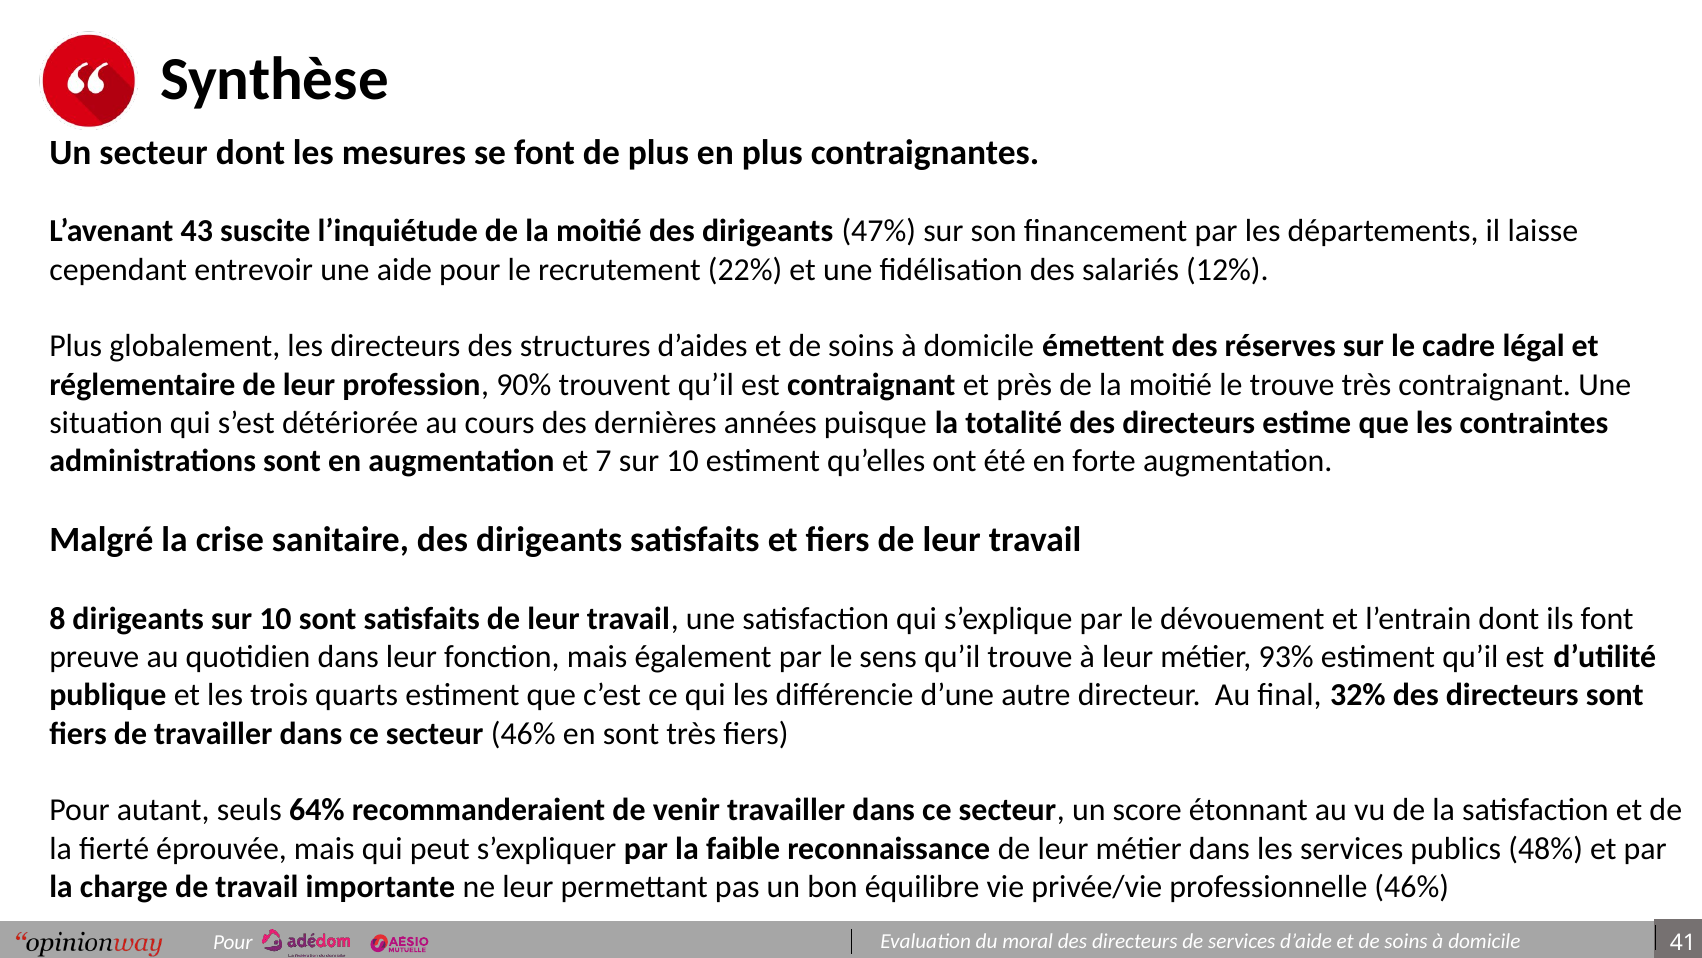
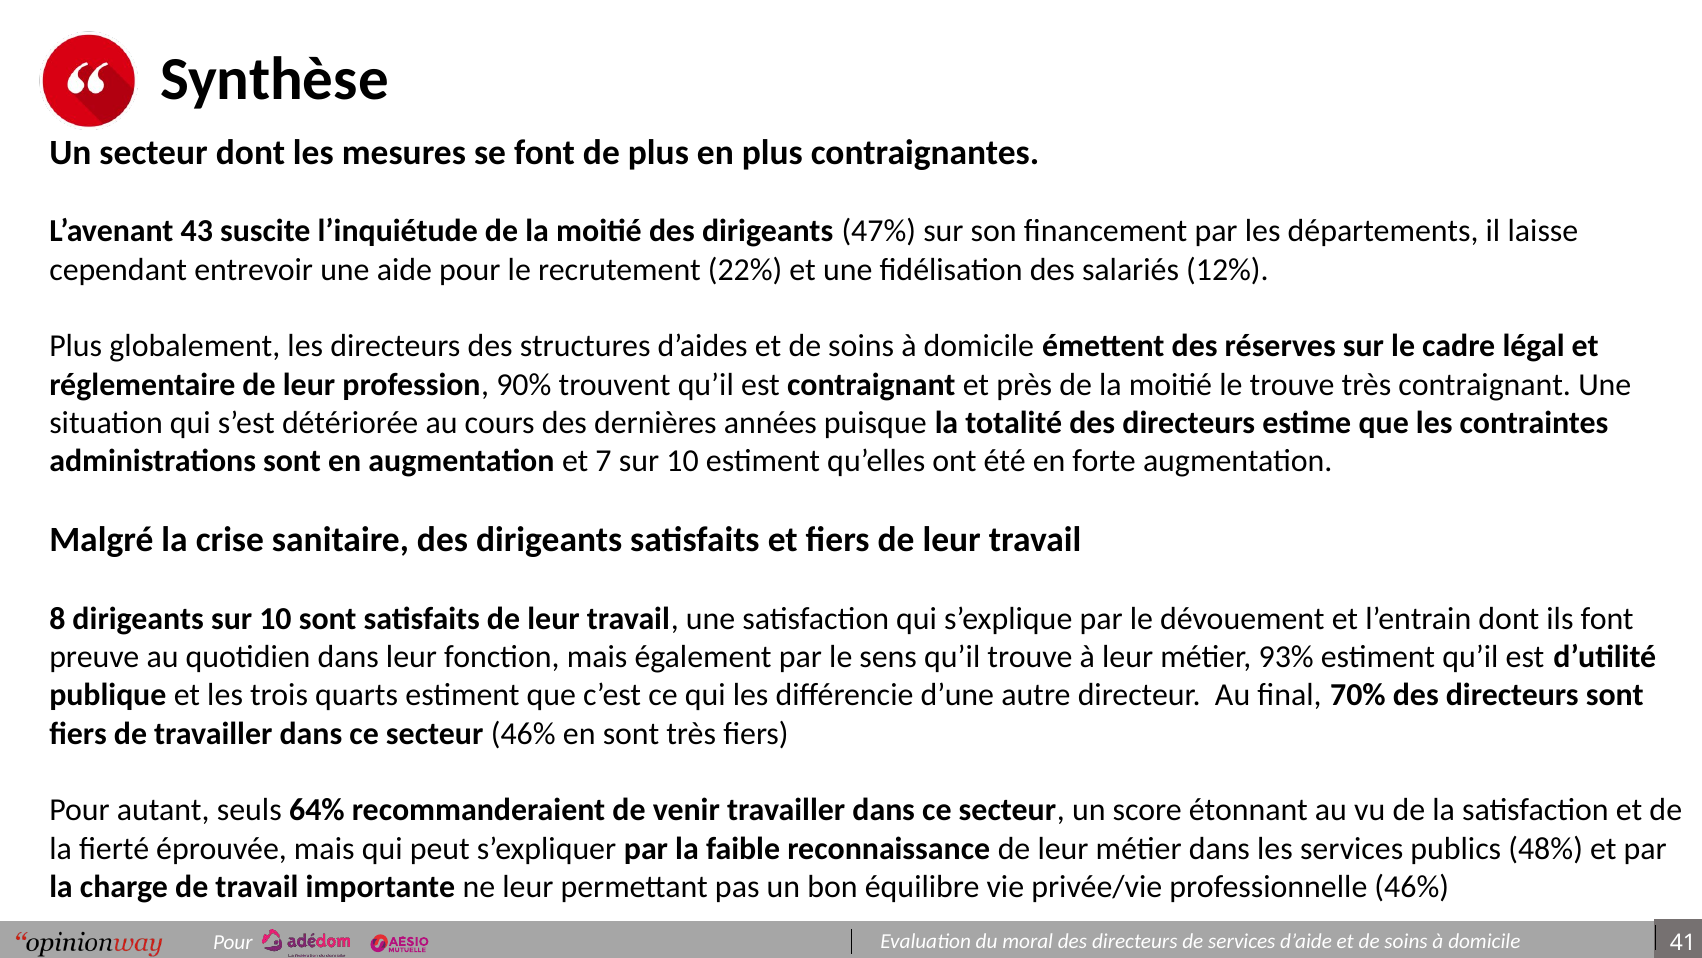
32%: 32% -> 70% (1358, 695)
